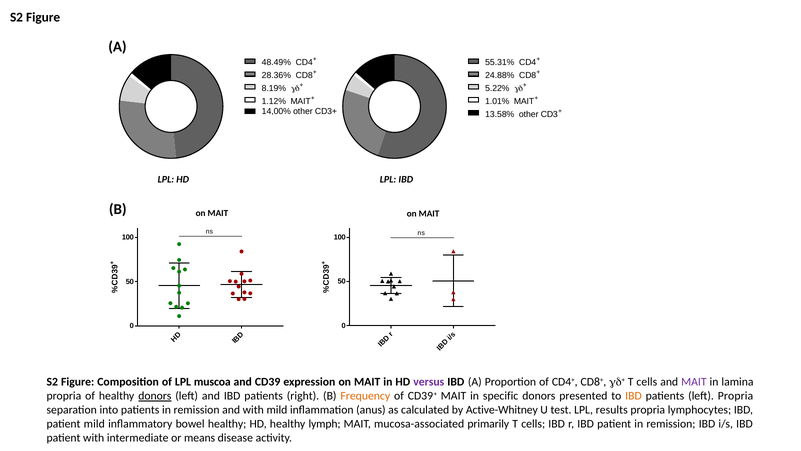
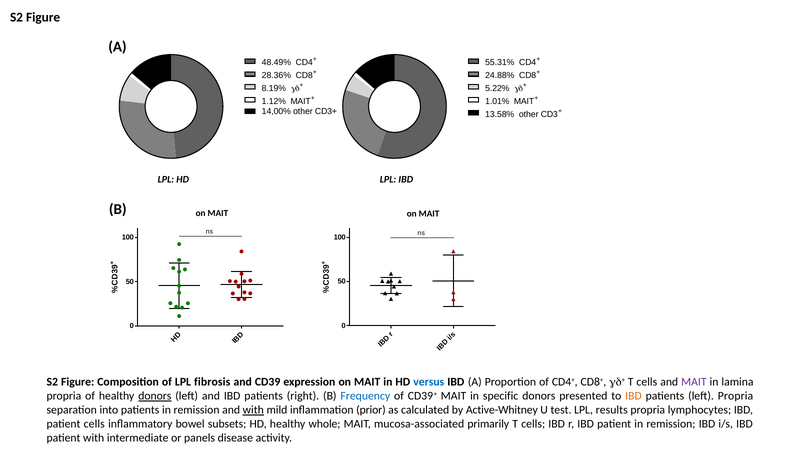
muscoa: muscoa -> fibrosis (212, 382)
versus colour: purple -> blue (429, 382)
Frequency colour: orange -> blue (365, 396)
with underline: none -> present (253, 410)
anus: anus -> prior (371, 410)
patient mild: mild -> cells (94, 424)
bowel healthy: healthy -> subsets (227, 424)
lymph: lymph -> whole (325, 424)
means: means -> panels (200, 438)
